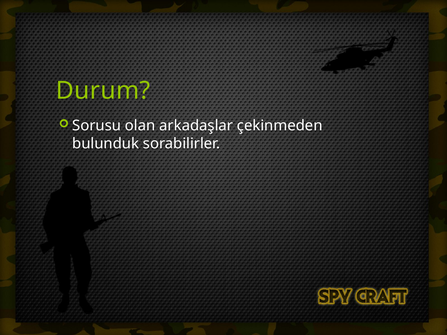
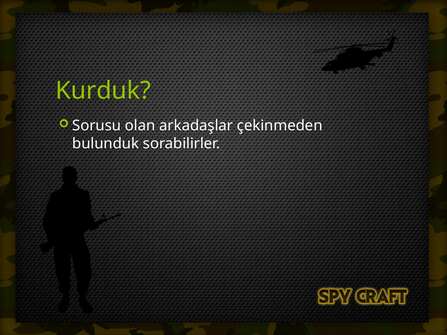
Durum: Durum -> Kurduk (103, 91)
